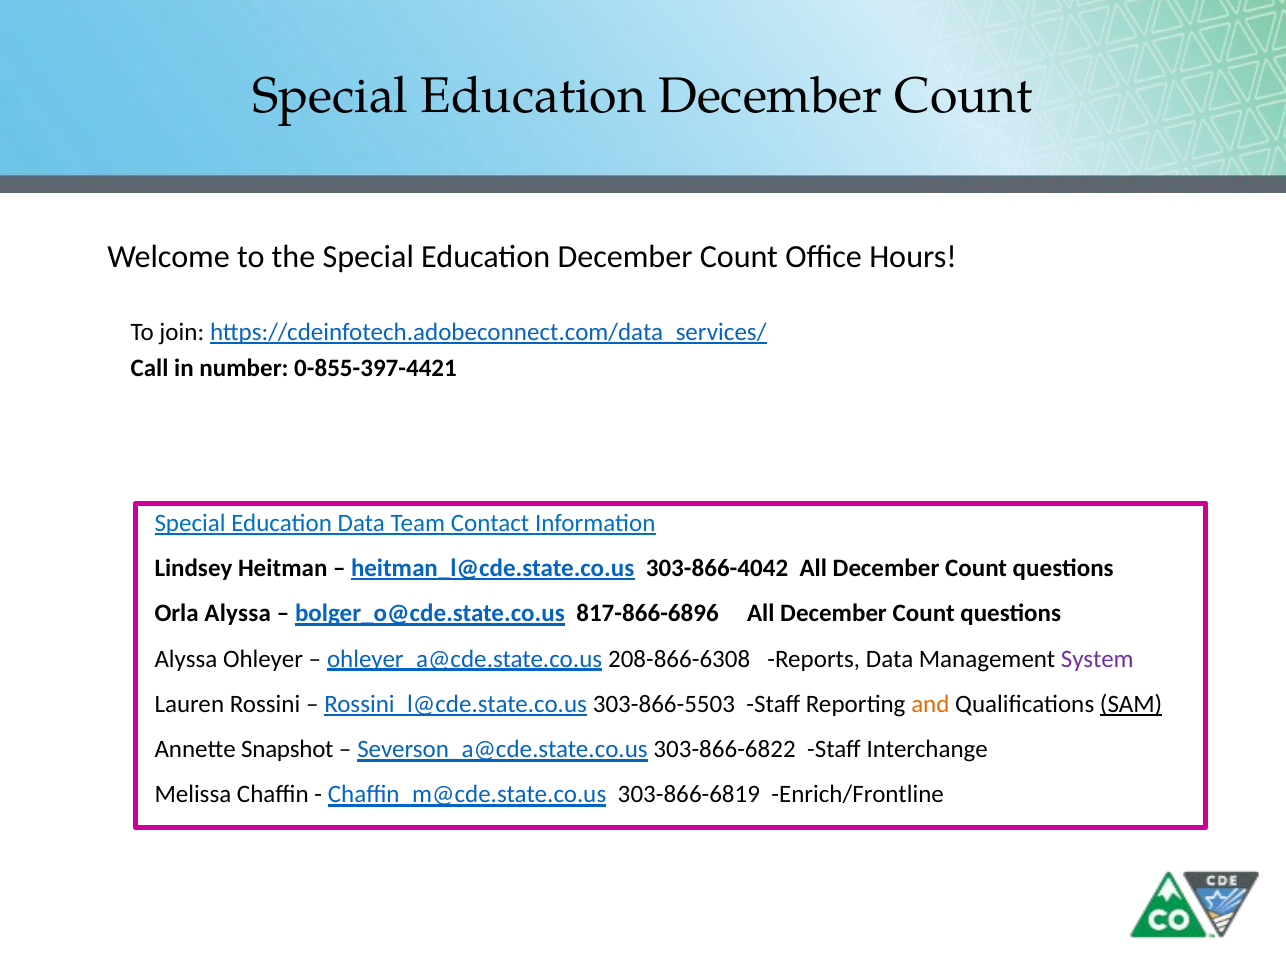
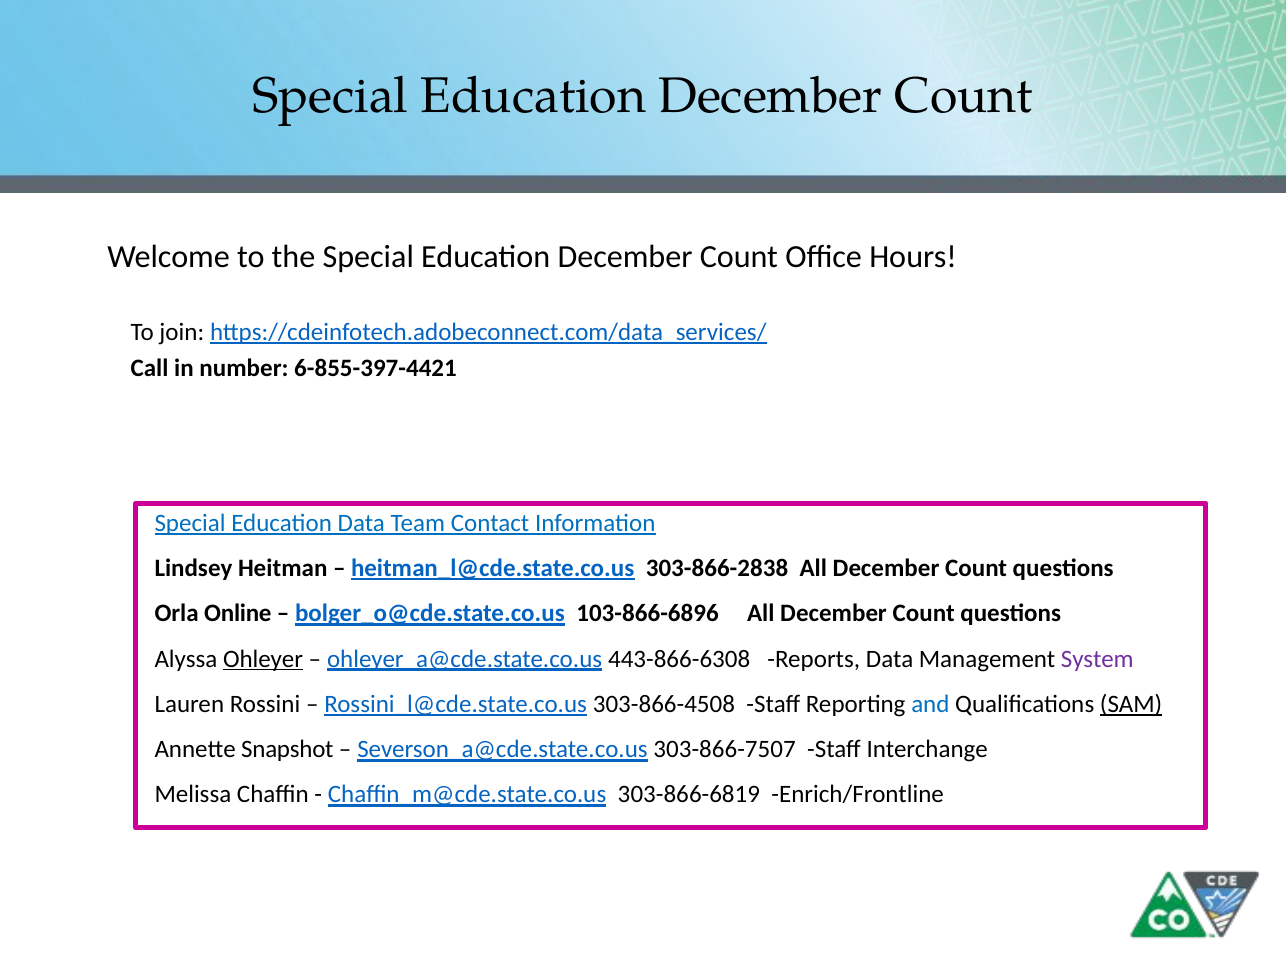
0-855-397-4421: 0-855-397-4421 -> 6-855-397-4421 (376, 368)
303-866-4042: 303-866-4042 -> 303-866-2838 (717, 568)
Orla Alyssa: Alyssa -> Online (238, 613)
817-866-6896: 817-866-6896 -> 103-866-6896 (648, 613)
Ohleyer underline: none -> present (263, 658)
208-866-6308: 208-866-6308 -> 443-866-6308 (679, 658)
303-866-5503: 303-866-5503 -> 303-866-4508 (664, 704)
and colour: orange -> blue (930, 704)
303-866-6822: 303-866-6822 -> 303-866-7507 (725, 749)
